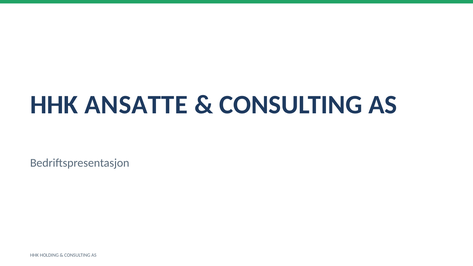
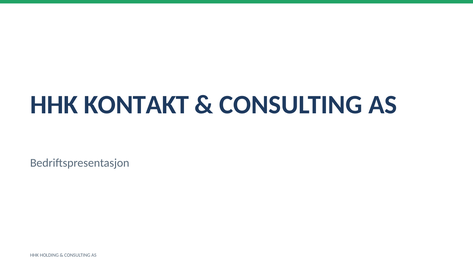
ANSATTE: ANSATTE -> KONTAKT (136, 105)
